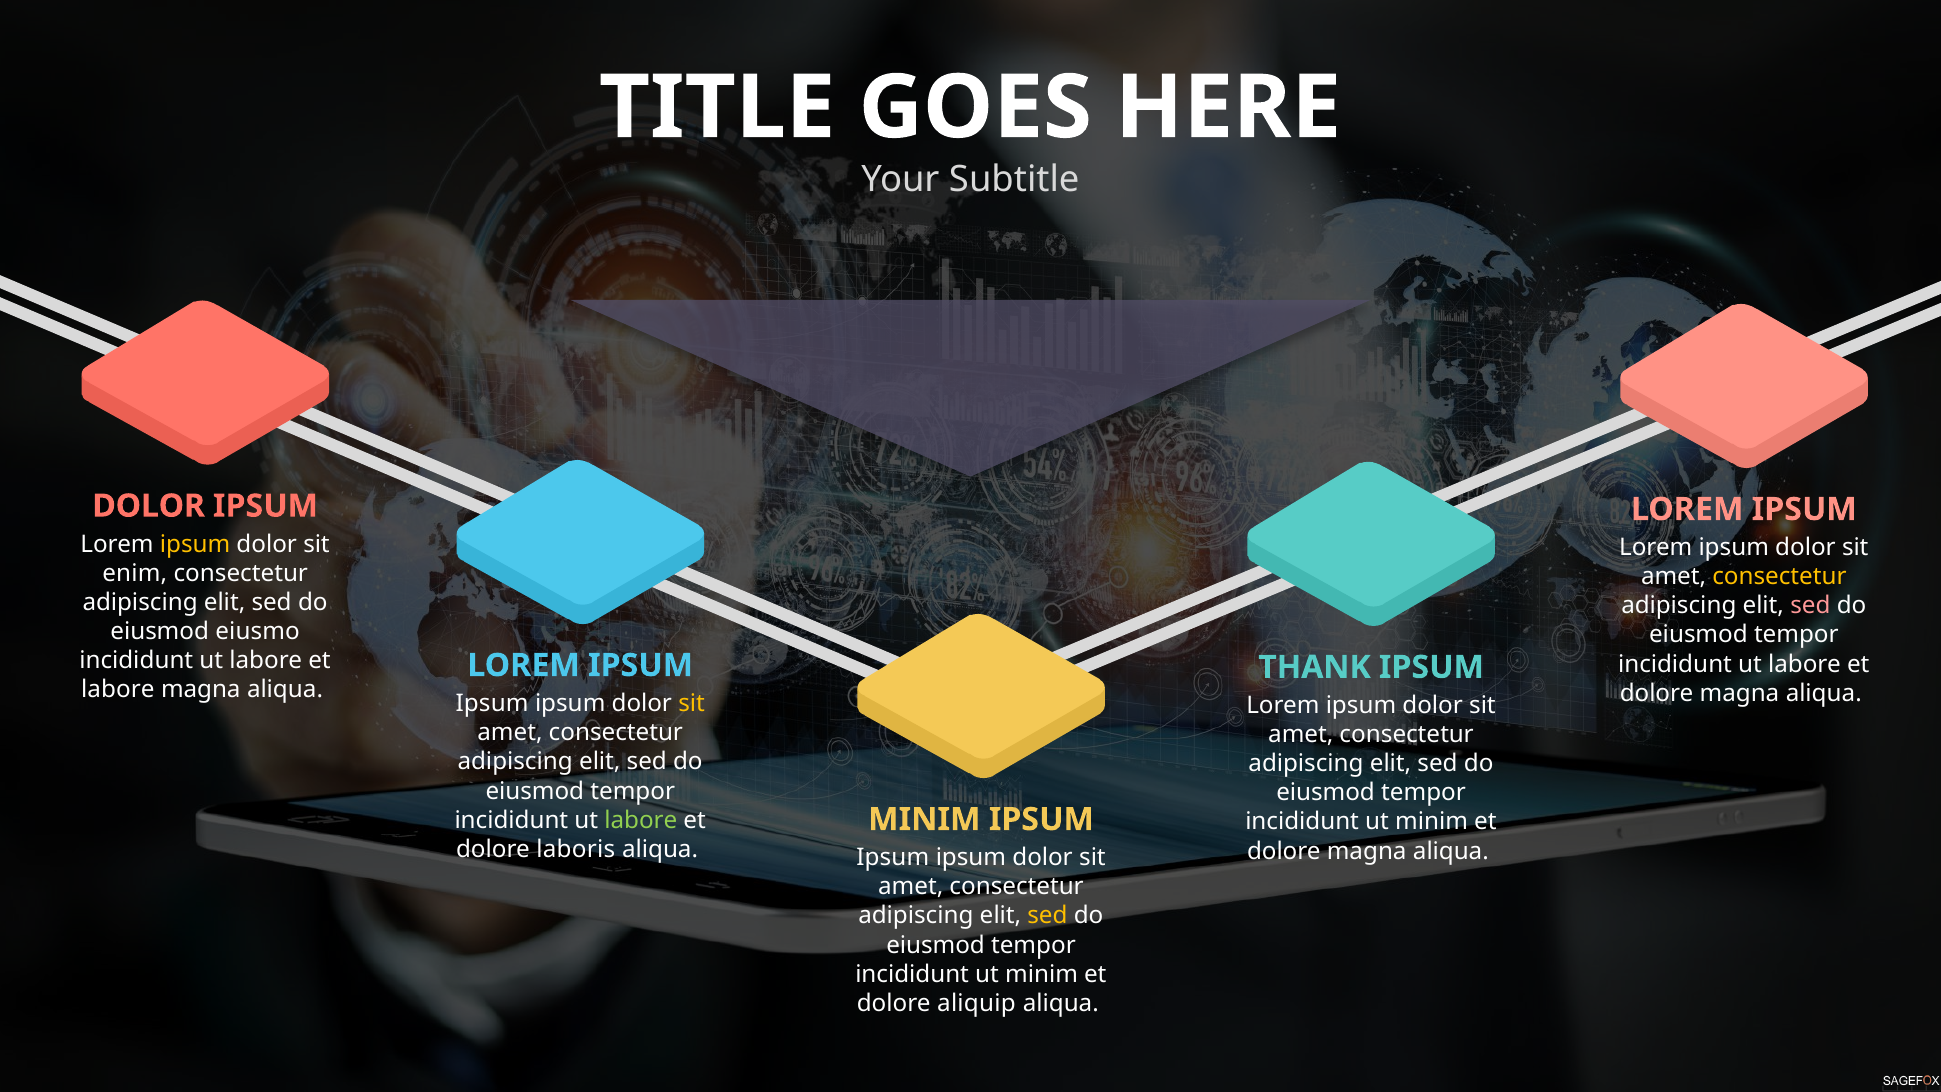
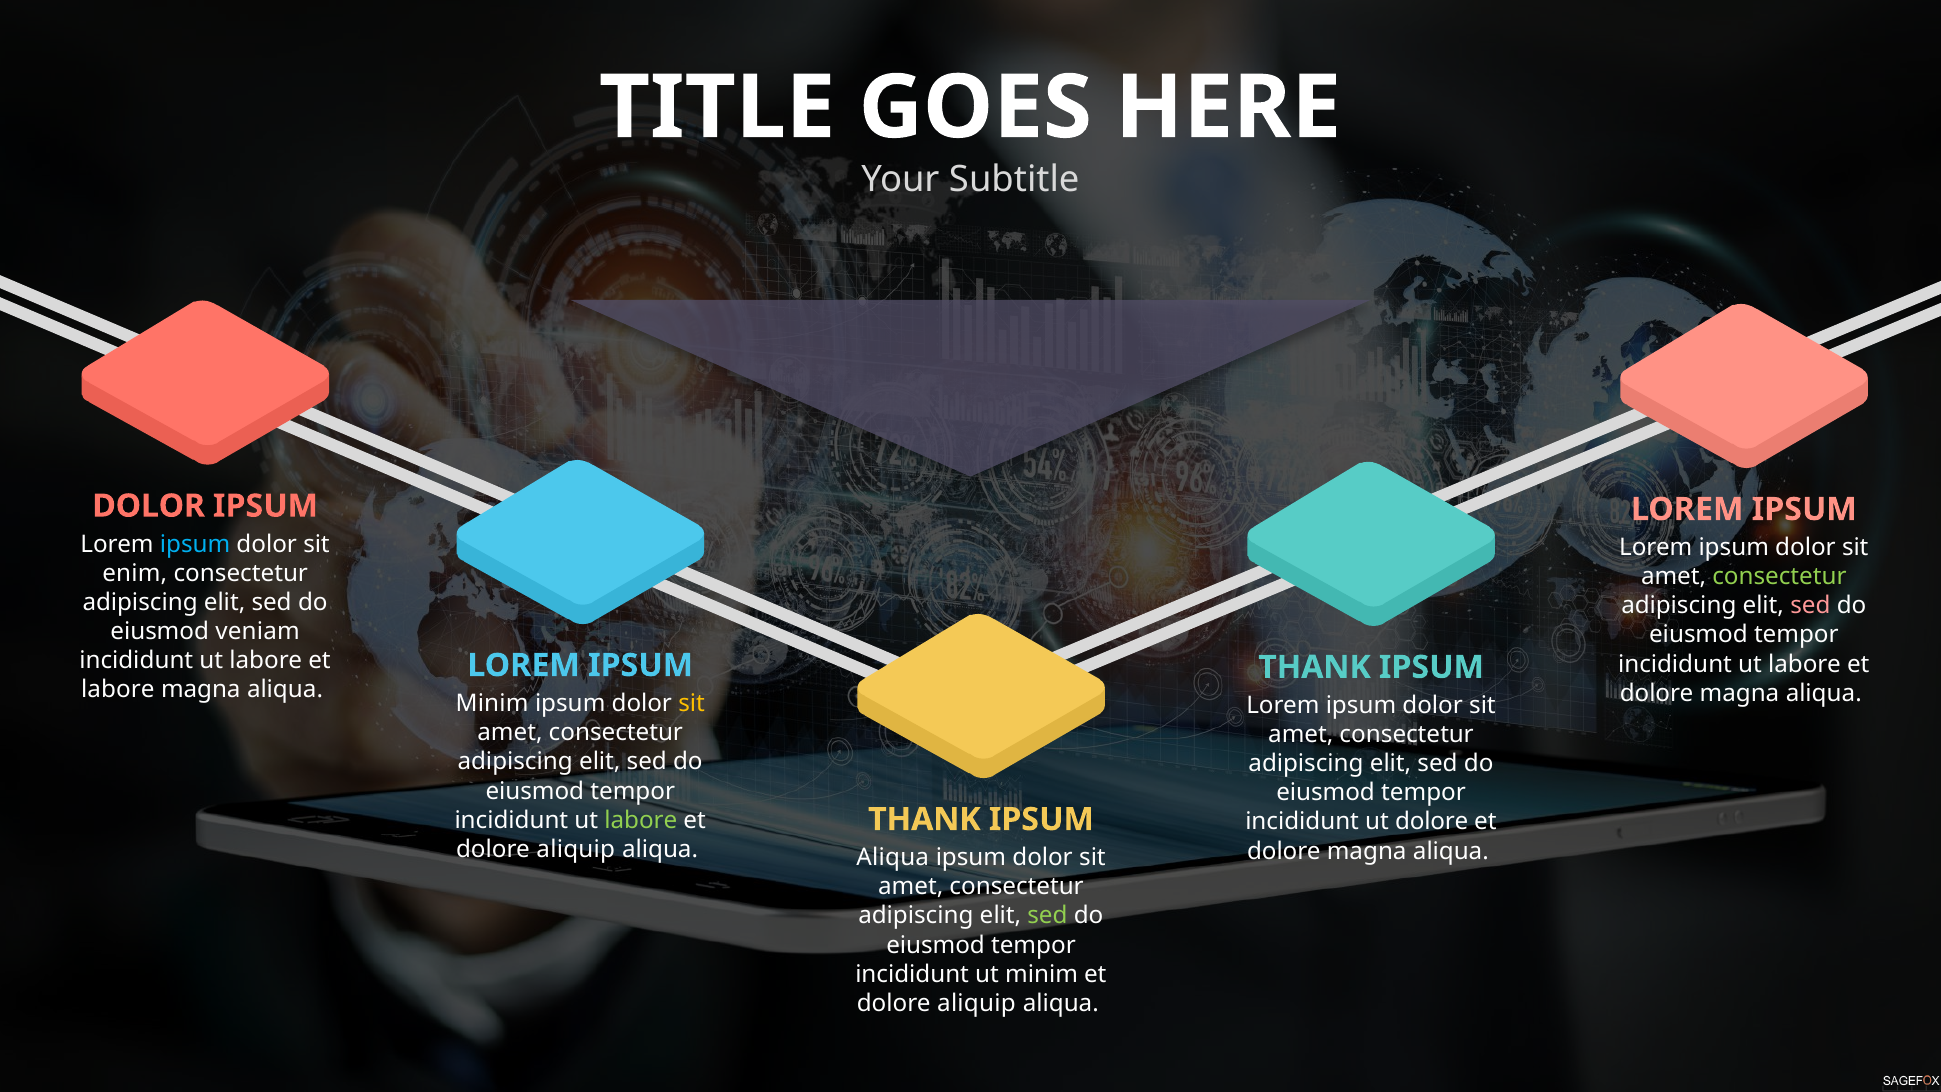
ipsum colour: yellow -> light blue (195, 544)
consectetur colour: yellow -> light green (1779, 577)
eiusmo: eiusmo -> veniam (258, 631)
Ipsum: Ipsum -> Minim (492, 704)
MINIM: MINIM -> THANK (924, 819)
minim: minim -> dolore (1432, 822)
laboris: laboris -> aliquip (576, 849)
Ipsum: Ipsum -> Aliqua (893, 858)
sed colour: yellow -> light green (1047, 916)
